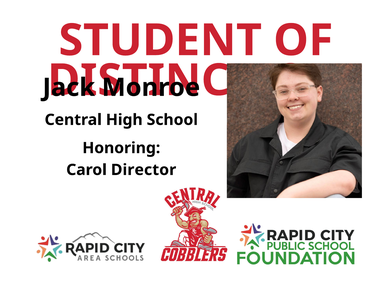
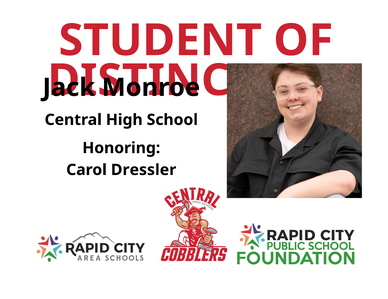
Director: Director -> Dressler (144, 170)
